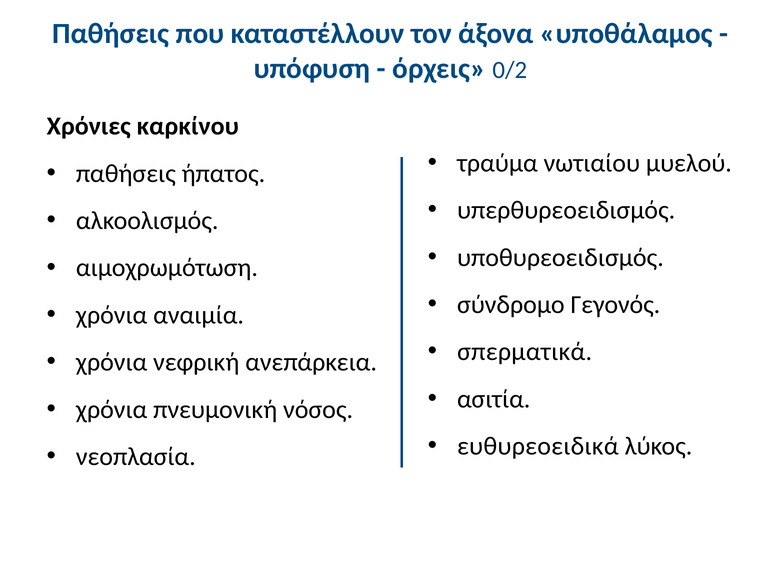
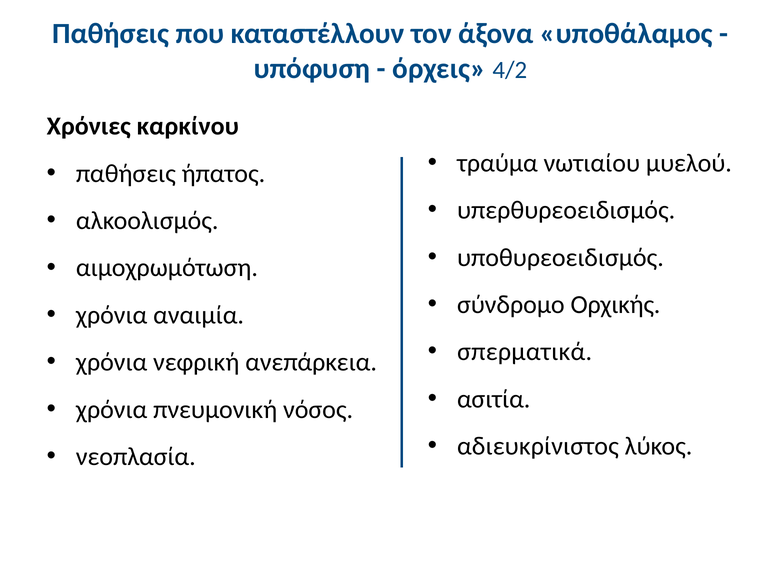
0/2: 0/2 -> 4/2 (510, 70)
Γεγονός: Γεγονός -> Ορχικής (615, 305)
ευθυρεοειδικά: ευθυρεοειδικά -> αδιευκρίνιστος (538, 446)
